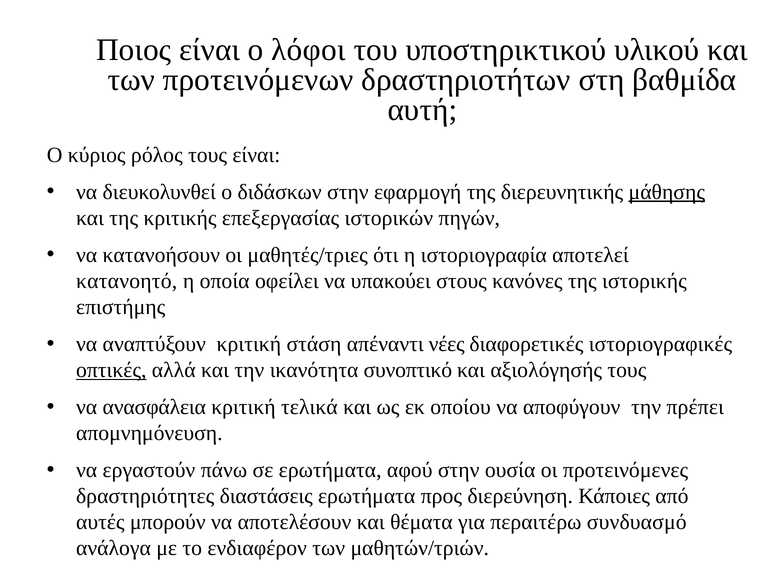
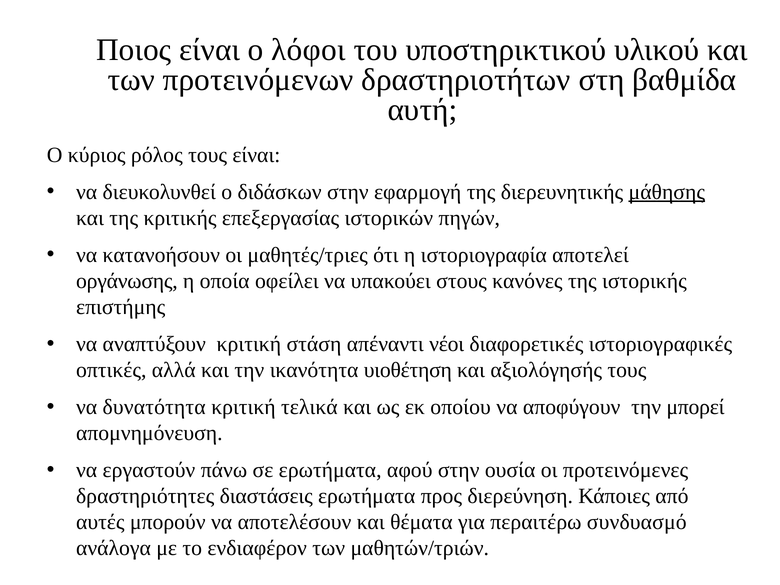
κατανοητό: κατανοητό -> οργάνωσης (127, 281)
νέες: νέες -> νέοι (447, 344)
οπτικές underline: present -> none (111, 370)
συνοπτικό: συνοπτικό -> υιοθέτηση (408, 370)
ανασφάλεια: ανασφάλεια -> δυνατότητα (154, 407)
πρέπει: πρέπει -> μπορεί (695, 407)
